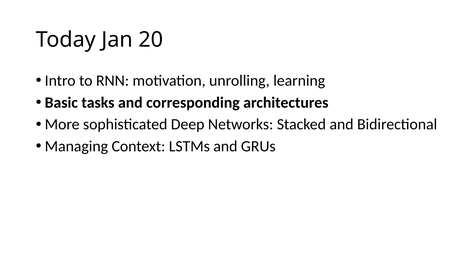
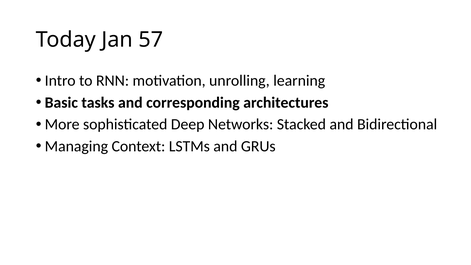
20: 20 -> 57 (151, 40)
